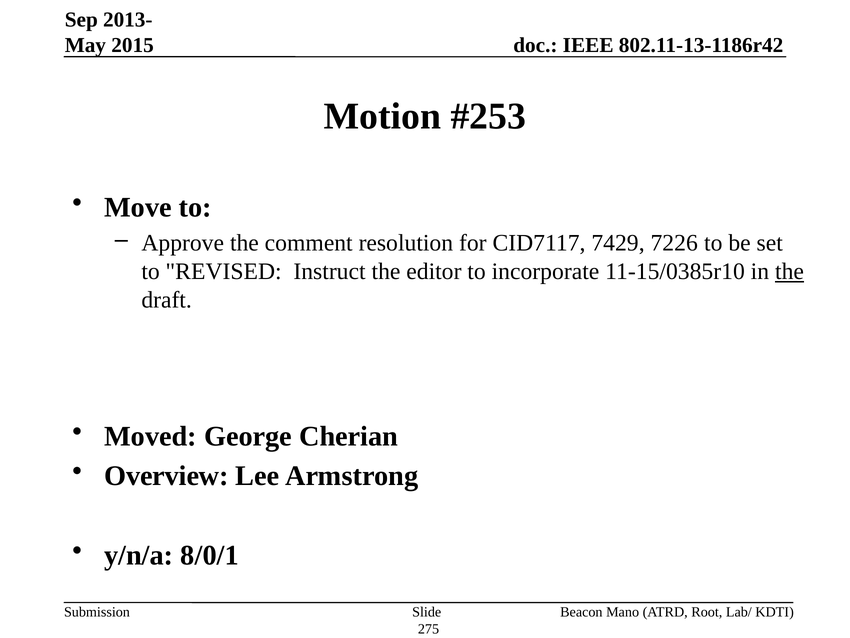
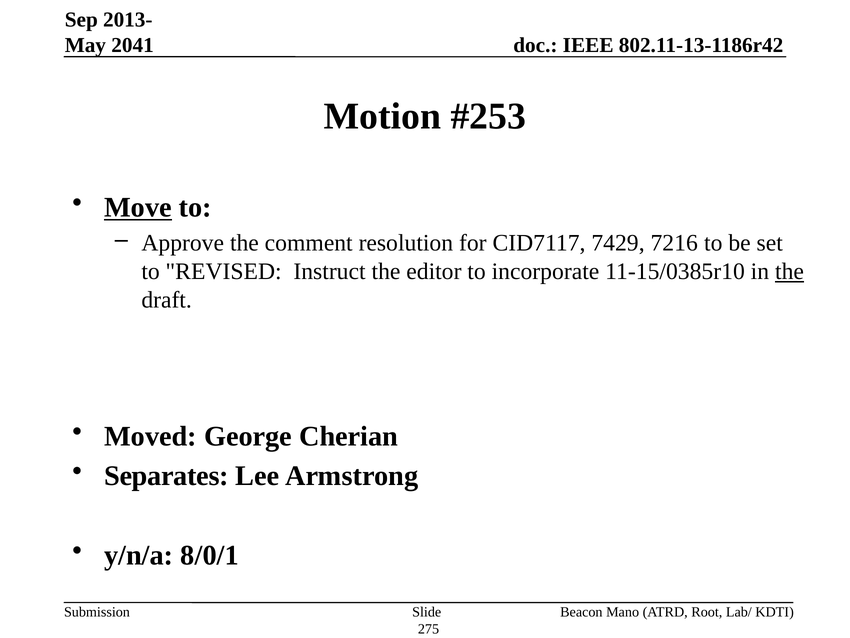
2015: 2015 -> 2041 (133, 45)
Move underline: none -> present (138, 207)
7226: 7226 -> 7216 (674, 243)
Overview: Overview -> Separates (166, 476)
